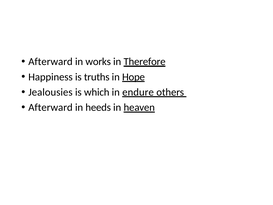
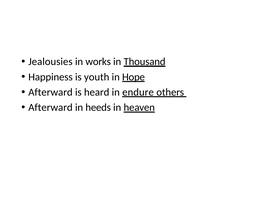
Afterward: Afterward -> Jealousies (50, 62)
Therefore: Therefore -> Thousand (145, 62)
truths: truths -> youth (97, 77)
Jealousies: Jealousies -> Afterward (50, 92)
which: which -> heard (97, 92)
